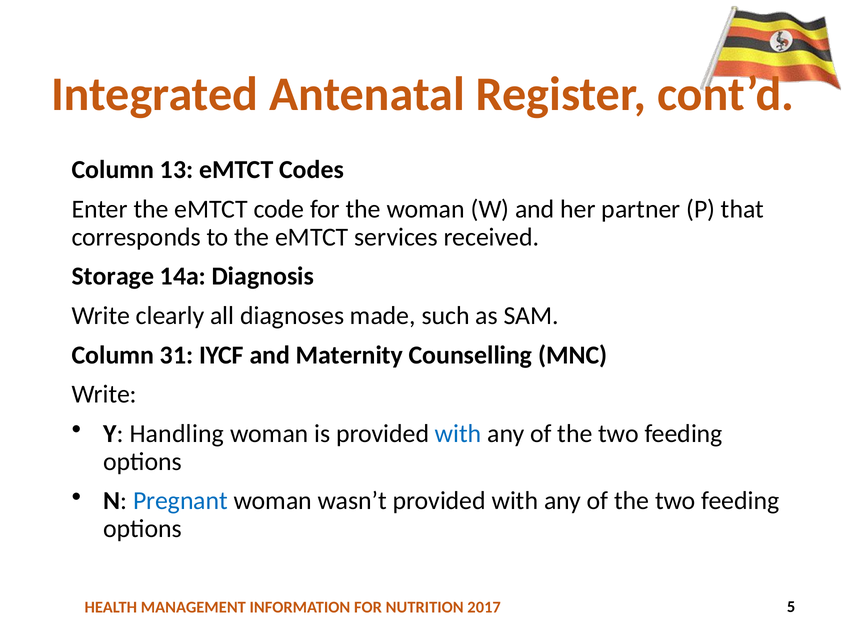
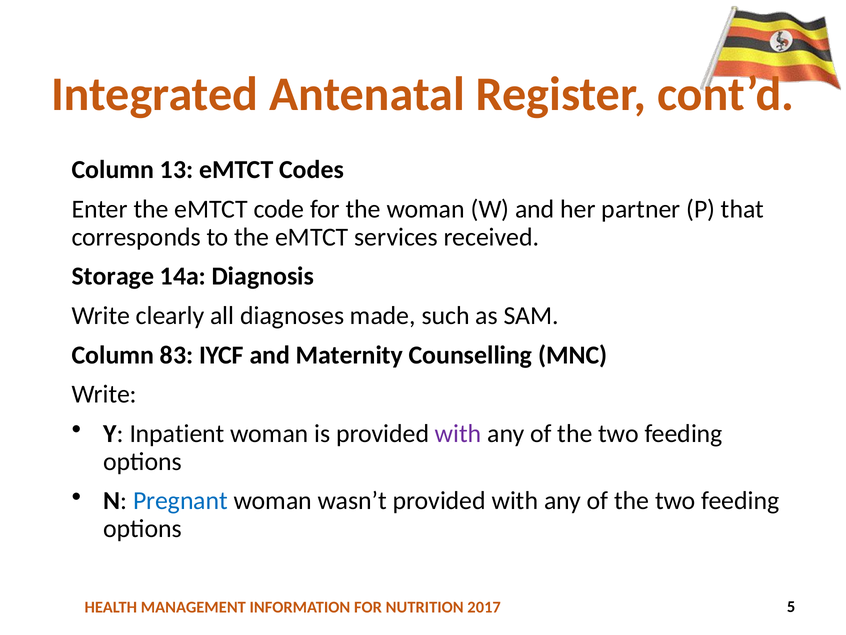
31: 31 -> 83 (177, 355)
Handling: Handling -> Inpatient (177, 433)
with colour: blue -> purple (458, 433)
